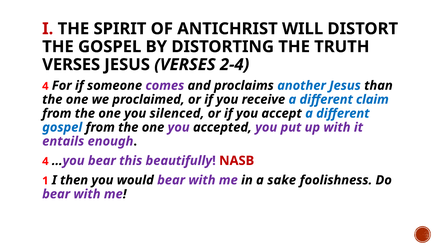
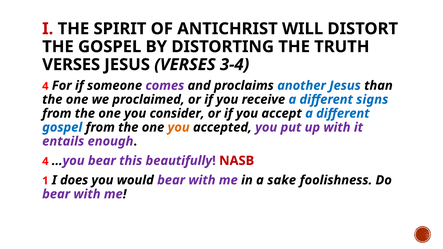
2-4: 2-4 -> 3-4 (235, 65)
claim: claim -> signs (372, 100)
silenced: silenced -> consider (177, 113)
you colour: purple -> orange (179, 127)
then: then -> does (74, 180)
